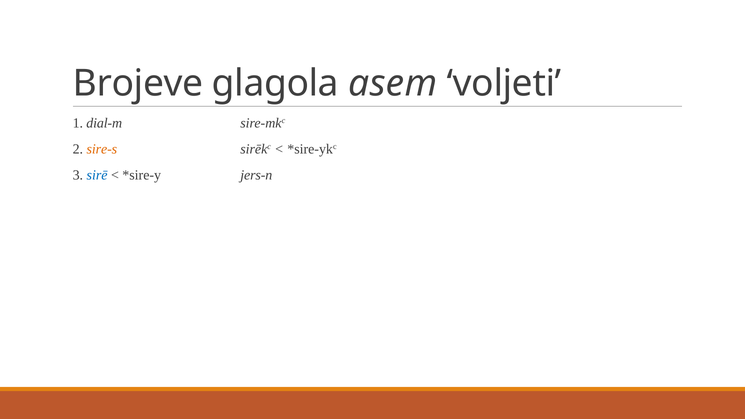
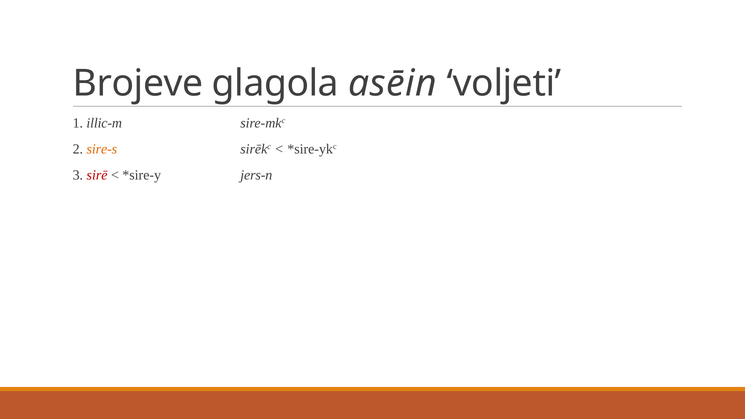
asem: asem -> asēin (393, 83)
dial-m: dial-m -> illic-m (104, 123)
sirē colour: blue -> red (97, 175)
